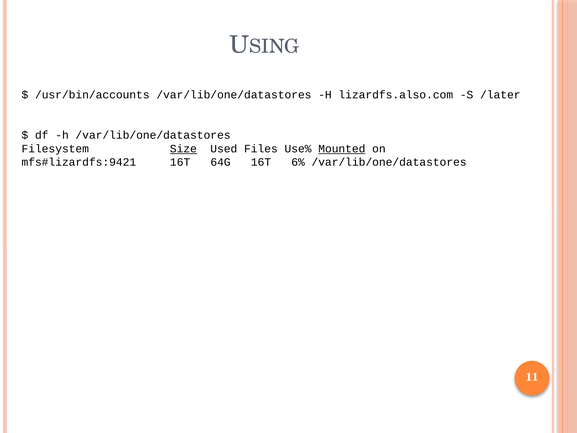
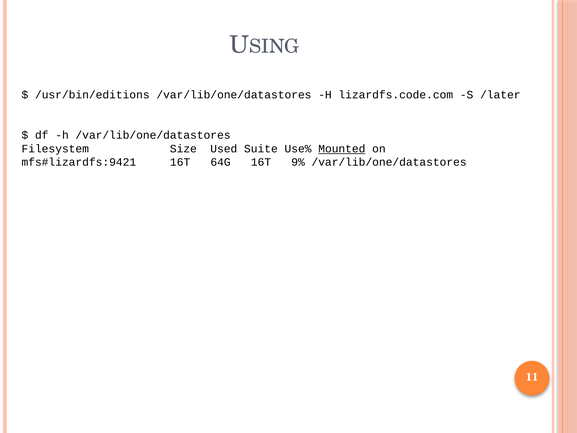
/usr/bin/accounts: /usr/bin/accounts -> /usr/bin/editions (92, 95)
lizardfs.also.com: lizardfs.also.com -> lizardfs.code.com (396, 95)
Size underline: present -> none (183, 149)
Files: Files -> Suite (261, 149)
6%: 6% -> 9% (298, 162)
